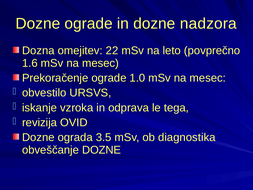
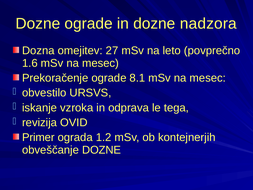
22: 22 -> 27 (112, 51)
1.0: 1.0 -> 8.1 (137, 78)
Dozne: Dozne -> Primer (38, 137)
3.5: 3.5 -> 1.2 (104, 137)
diagnostika: diagnostika -> kontejnerjih (187, 137)
